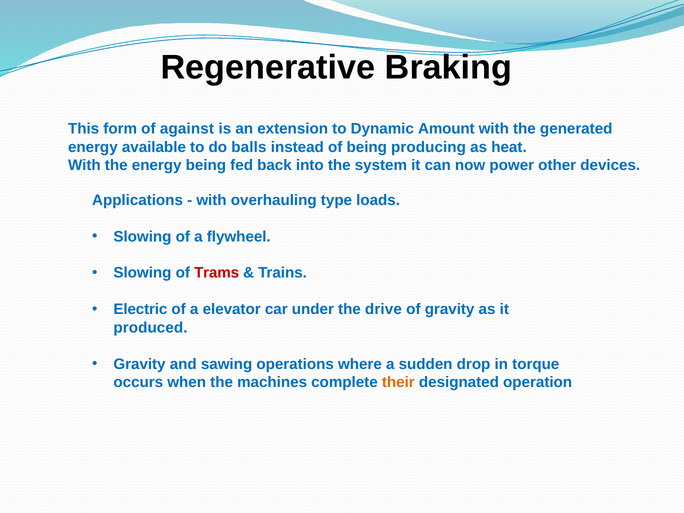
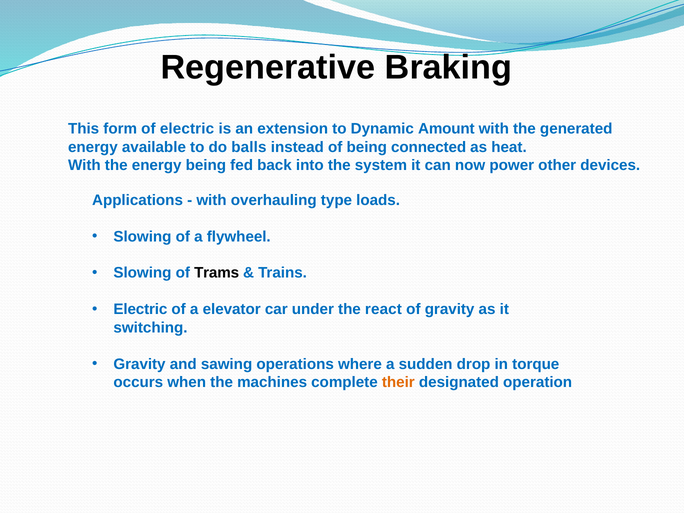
of against: against -> electric (187, 129)
producing: producing -> connected (429, 147)
Trams colour: red -> black (217, 273)
drive: drive -> react (383, 309)
produced: produced -> switching (151, 328)
